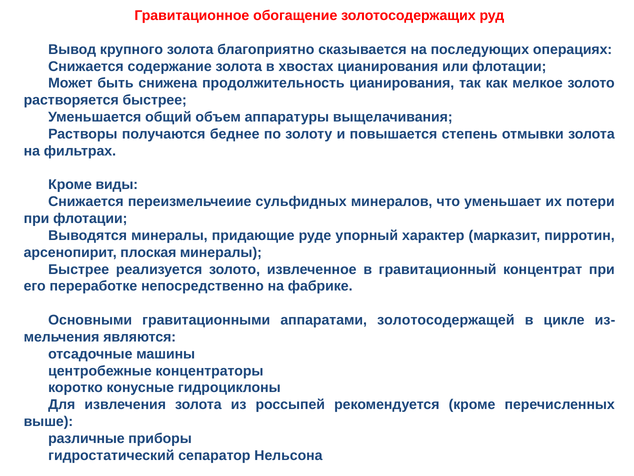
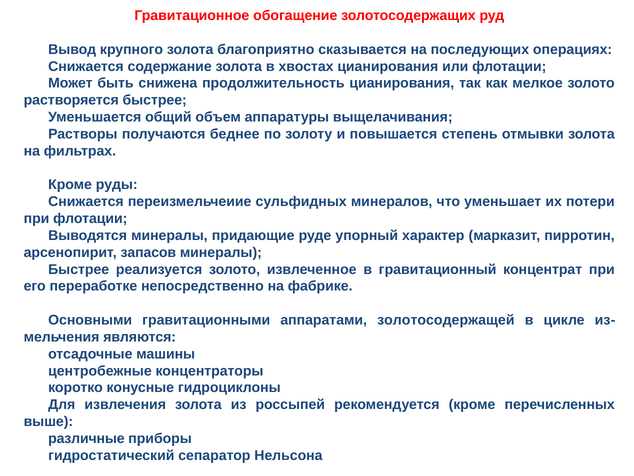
виды: виды -> руды (117, 185)
плоская: плоская -> запасов (148, 252)
